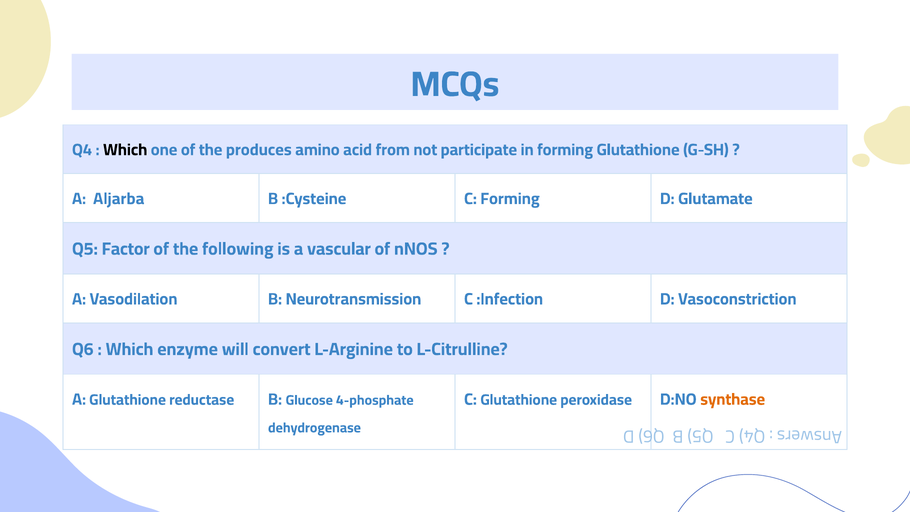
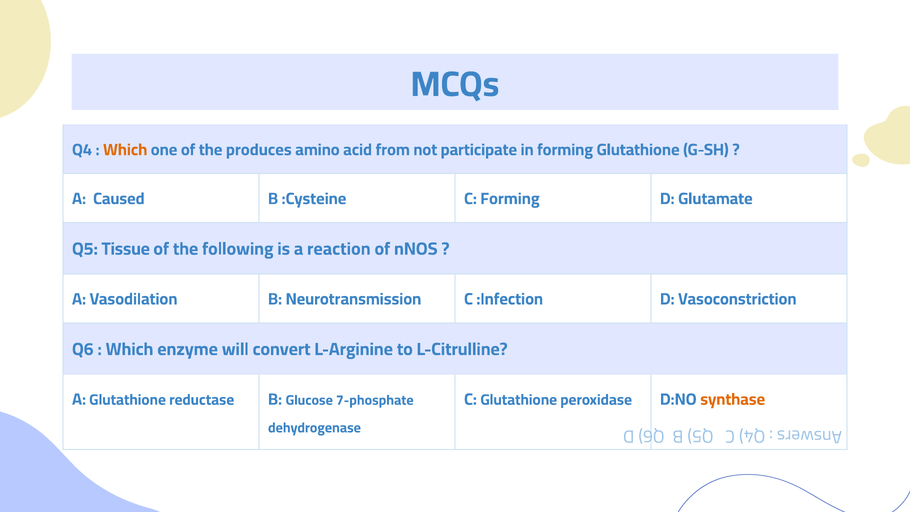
Which colour: black -> orange (125, 150)
Aljarba: Aljarba -> Caused (119, 199)
Factor: Factor -> Tissue (126, 249)
vascular: vascular -> reaction (339, 249)
4-phosphate: 4-phosphate -> 7-phosphate (375, 400)
